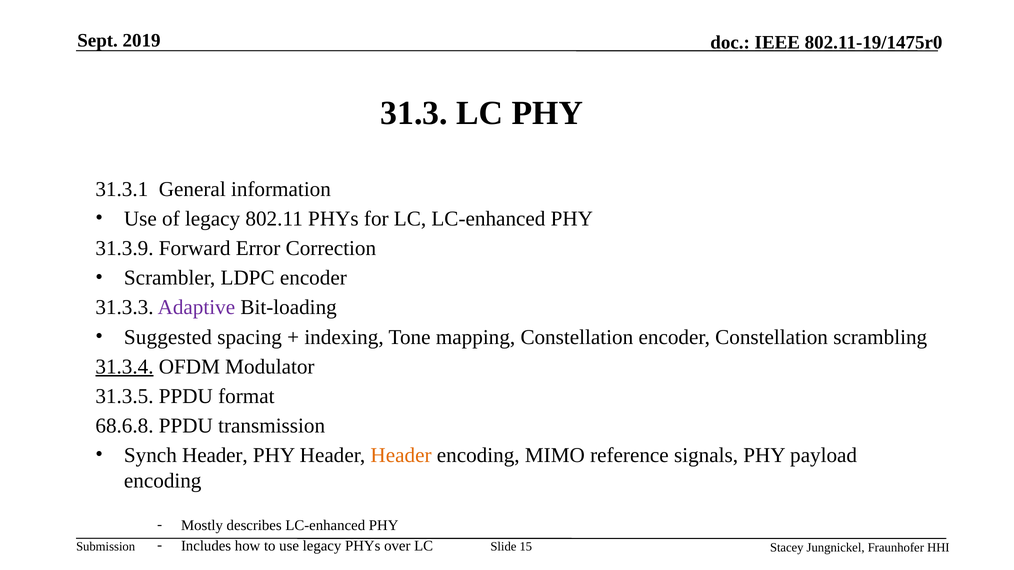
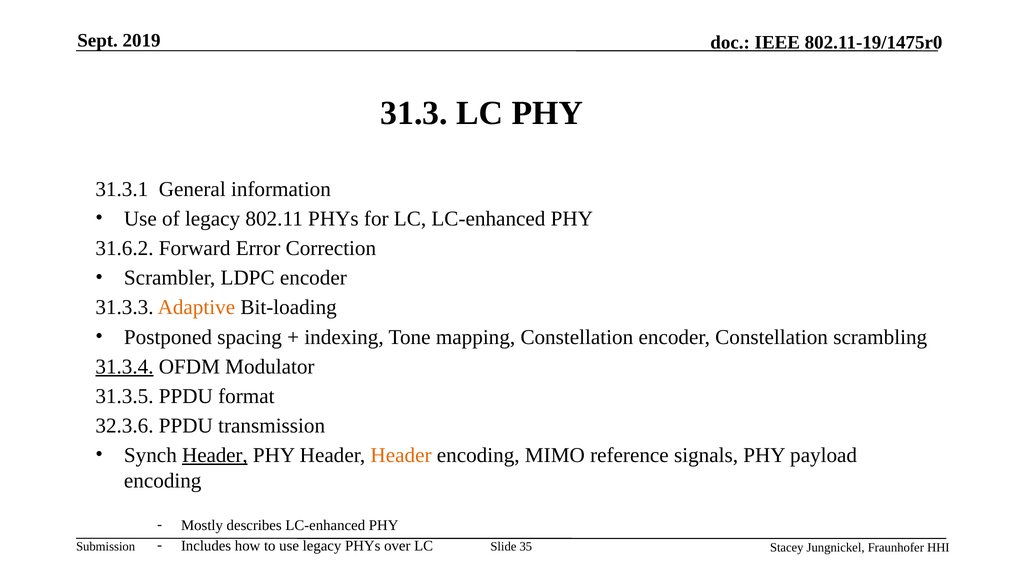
31.3.9: 31.3.9 -> 31.6.2 (124, 249)
Adaptive colour: purple -> orange (196, 308)
Suggested: Suggested -> Postponed (168, 337)
68.6.8: 68.6.8 -> 32.3.6 (124, 426)
Header underline: none -> present (215, 456)
15: 15 -> 35 (526, 547)
